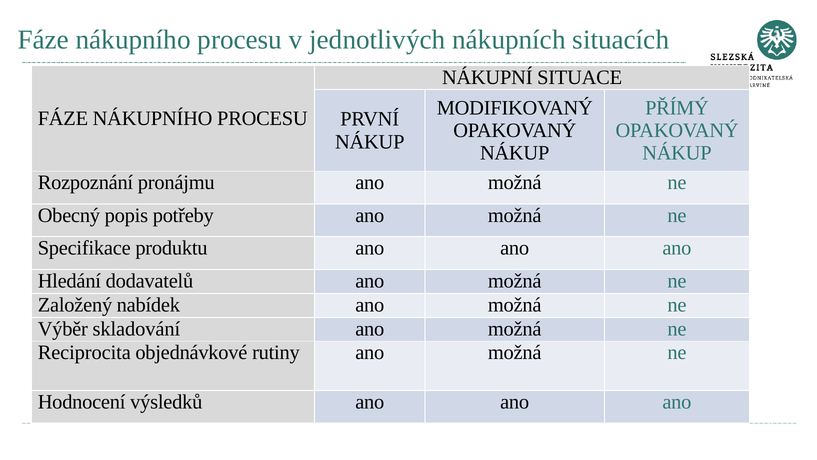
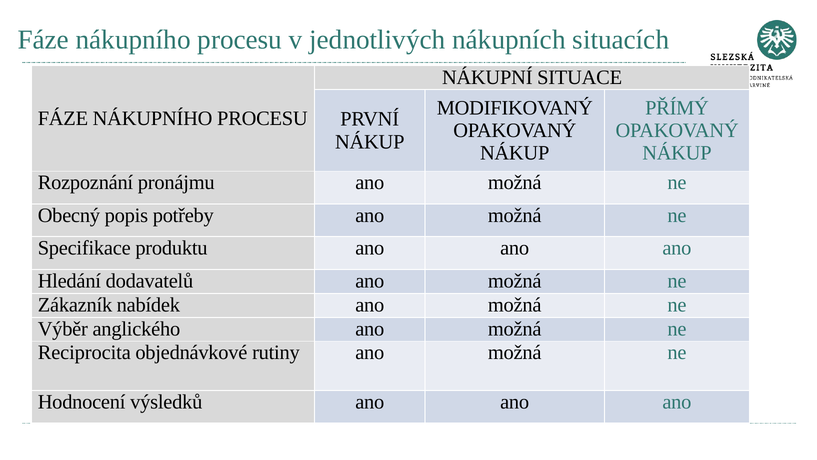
Založený: Založený -> Zákazník (75, 305)
skladování: skladování -> anglického (136, 329)
